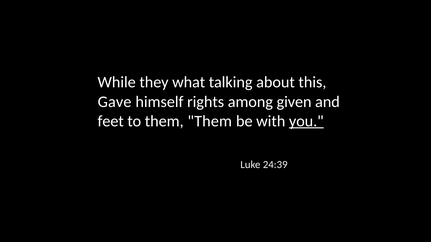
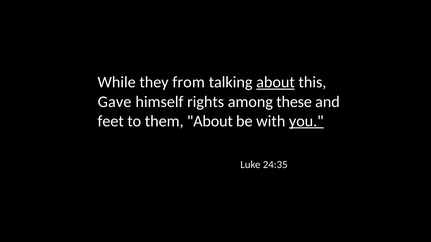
what: what -> from (189, 82)
about underline: none -> present (276, 82)
given: given -> these (294, 102)
them Them: Them -> About (210, 121)
24:39: 24:39 -> 24:35 (275, 165)
